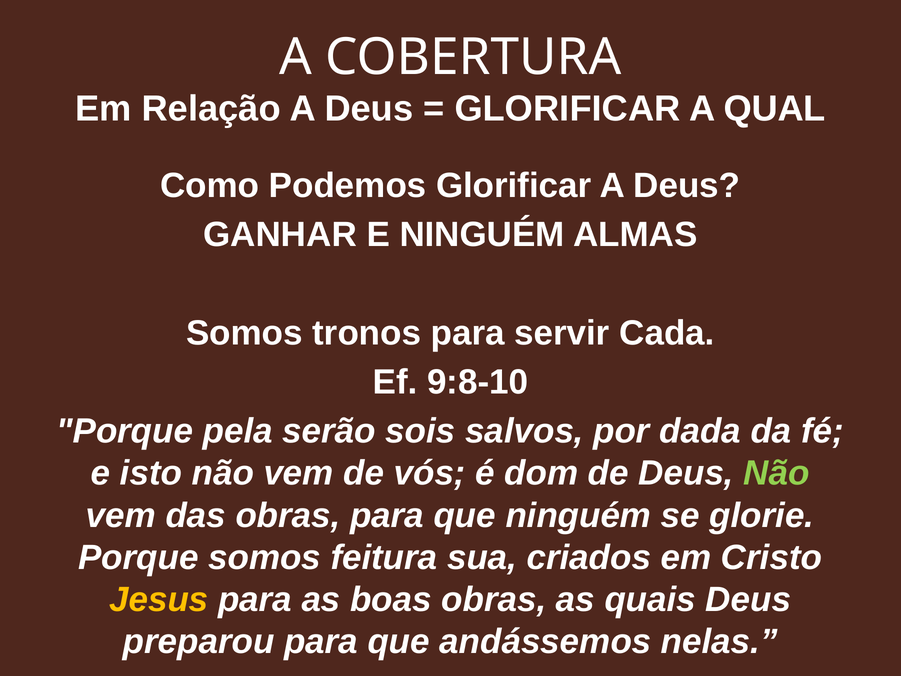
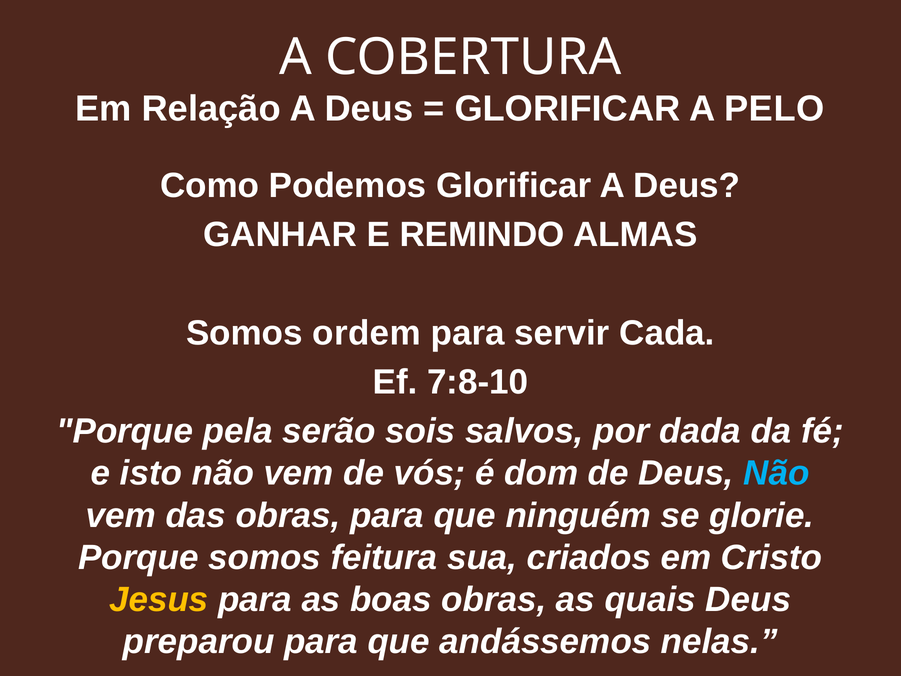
QUAL: QUAL -> PELO (774, 109)
E NINGUÉM: NINGUÉM -> REMINDO (482, 235)
tronos: tronos -> ordem (367, 333)
9:8-10: 9:8-10 -> 7:8-10 (478, 382)
Não colour: light green -> light blue (776, 473)
